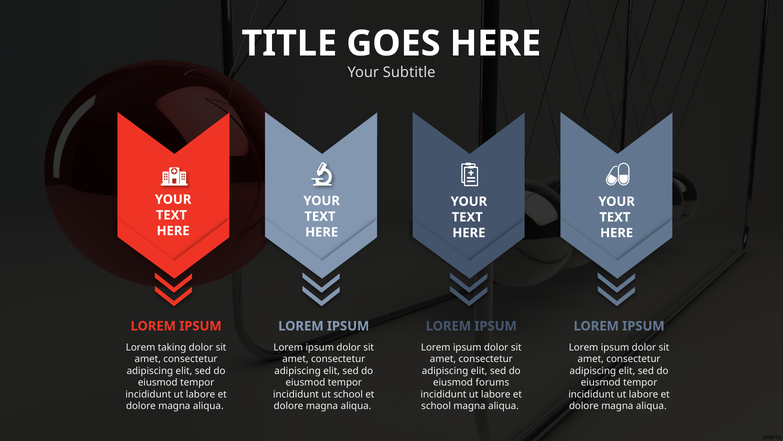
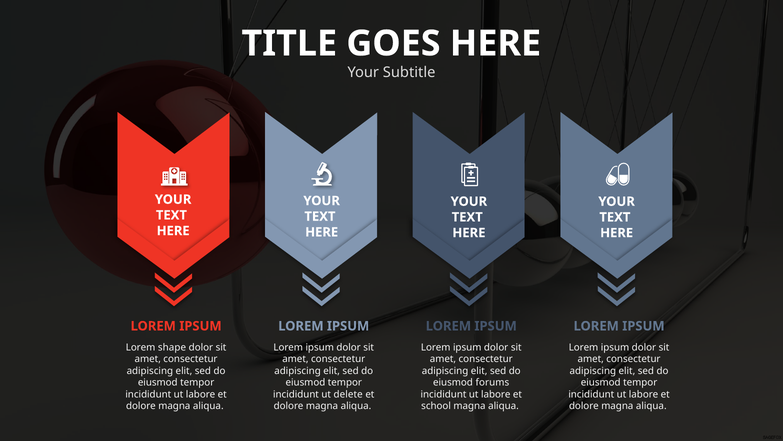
taking: taking -> shape (172, 347)
ut school: school -> delete (348, 394)
